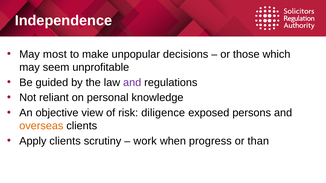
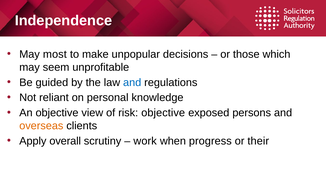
and colour: purple -> blue (132, 83)
risk diligence: diligence -> objective (163, 113)
Apply clients: clients -> overall (65, 141)
than: than -> their (258, 141)
